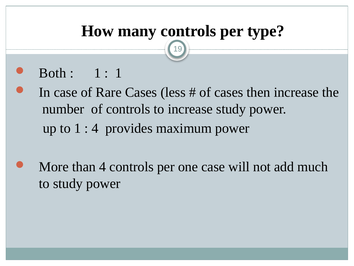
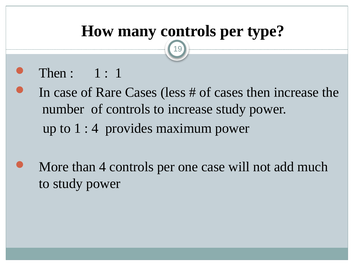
Both: Both -> Then (53, 73)
